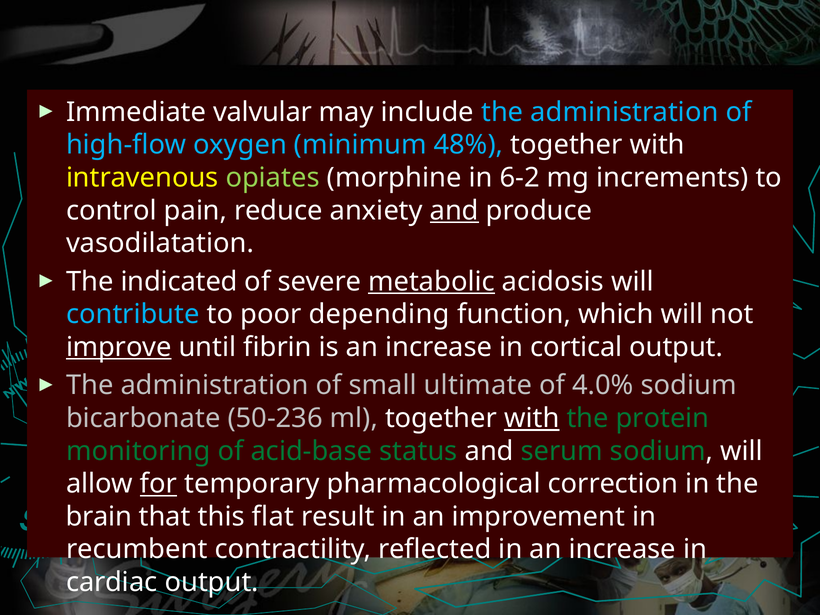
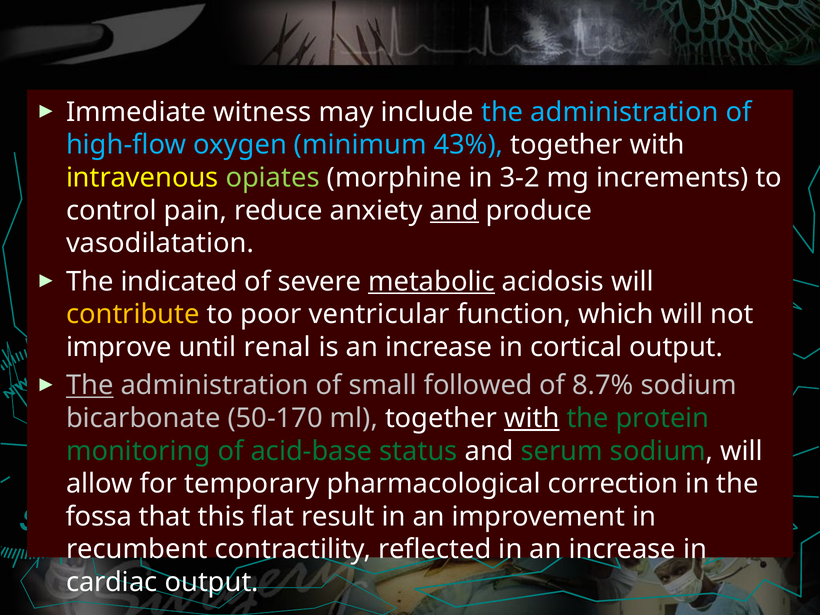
valvular: valvular -> witness (262, 112)
48%: 48% -> 43% (468, 145)
6-2: 6-2 -> 3-2 (520, 178)
contribute colour: light blue -> yellow (133, 314)
depending: depending -> ventricular (379, 314)
improve underline: present -> none (119, 347)
fibrin: fibrin -> renal (277, 347)
The underline: none -> present (90, 385)
ultimate: ultimate -> followed (478, 385)
4.0%: 4.0% -> 8.7% (603, 385)
50-236: 50-236 -> 50-170 (275, 418)
for underline: present -> none (159, 484)
brain: brain -> fossa (99, 517)
